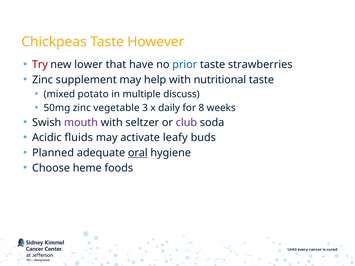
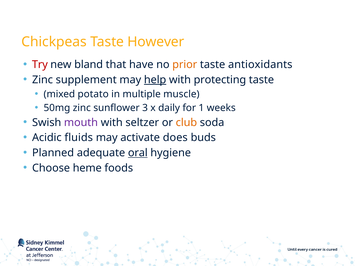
lower: lower -> bland (89, 65)
prior colour: blue -> orange (185, 65)
strawberries: strawberries -> antioxidants (260, 65)
help underline: none -> present (155, 80)
nutritional: nutritional -> protecting (220, 80)
discuss: discuss -> muscle (181, 94)
vegetable: vegetable -> sunflower (117, 108)
8: 8 -> 1 (201, 108)
club colour: purple -> orange (186, 123)
leafy: leafy -> does (175, 138)
